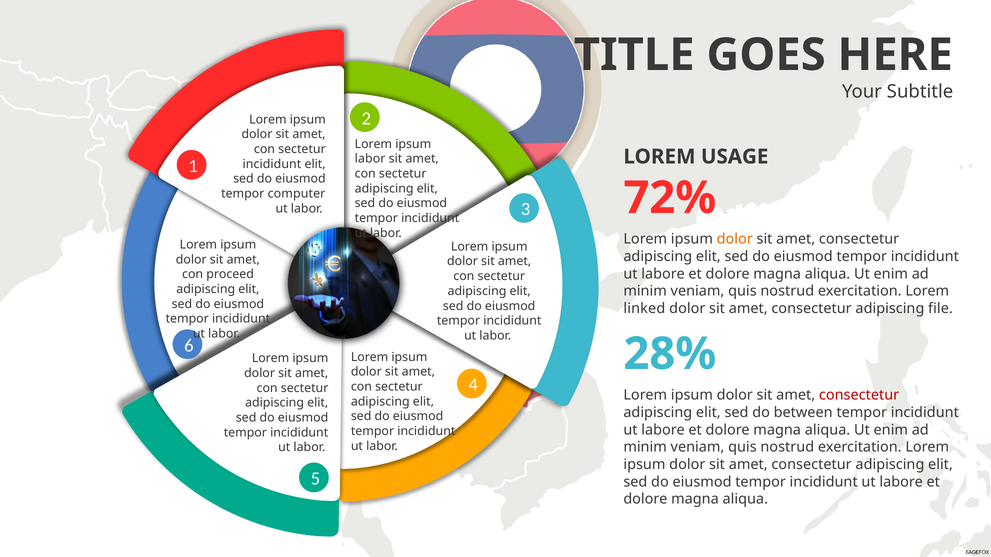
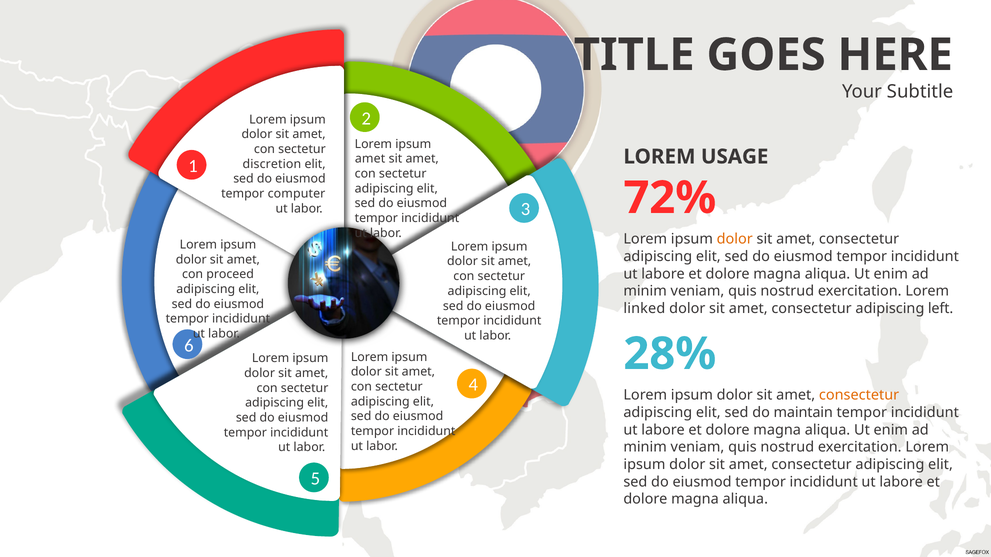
labor: labor -> amet (370, 159)
incididunt: incididunt -> discretion (272, 164)
file: file -> left (941, 309)
consectetur colour: red -> orange (859, 395)
between: between -> maintain (803, 413)
